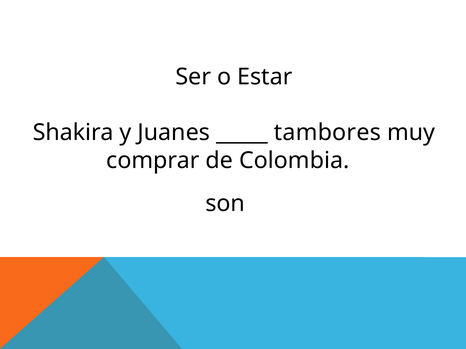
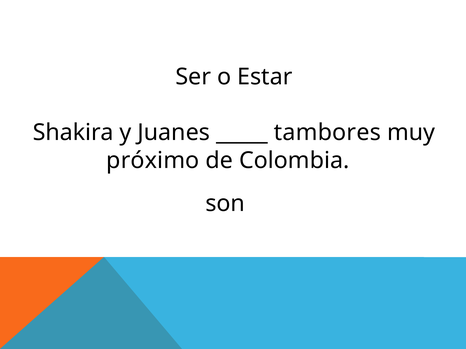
comprar: comprar -> próximo (153, 161)
